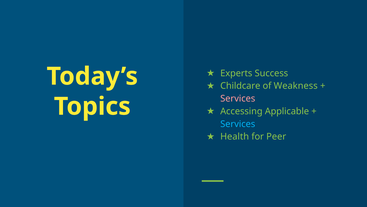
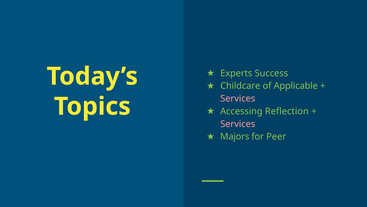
Weakness: Weakness -> Applicable (296, 86)
Applicable: Applicable -> Reflection (287, 111)
Services colour: light blue -> pink (238, 124)
Health: Health -> Majors (235, 136)
